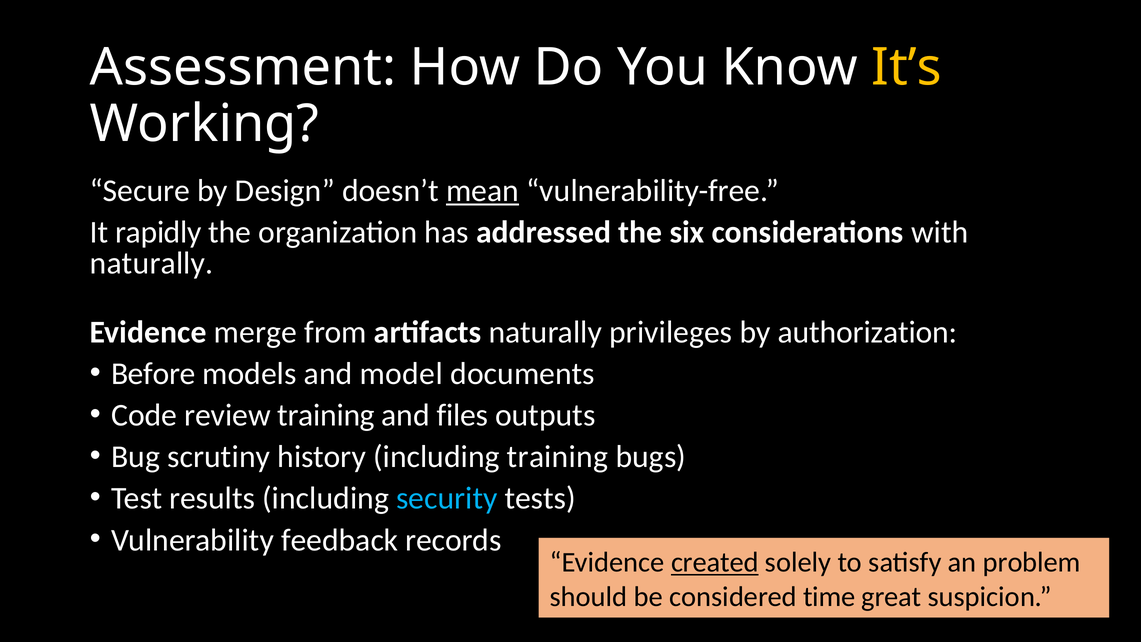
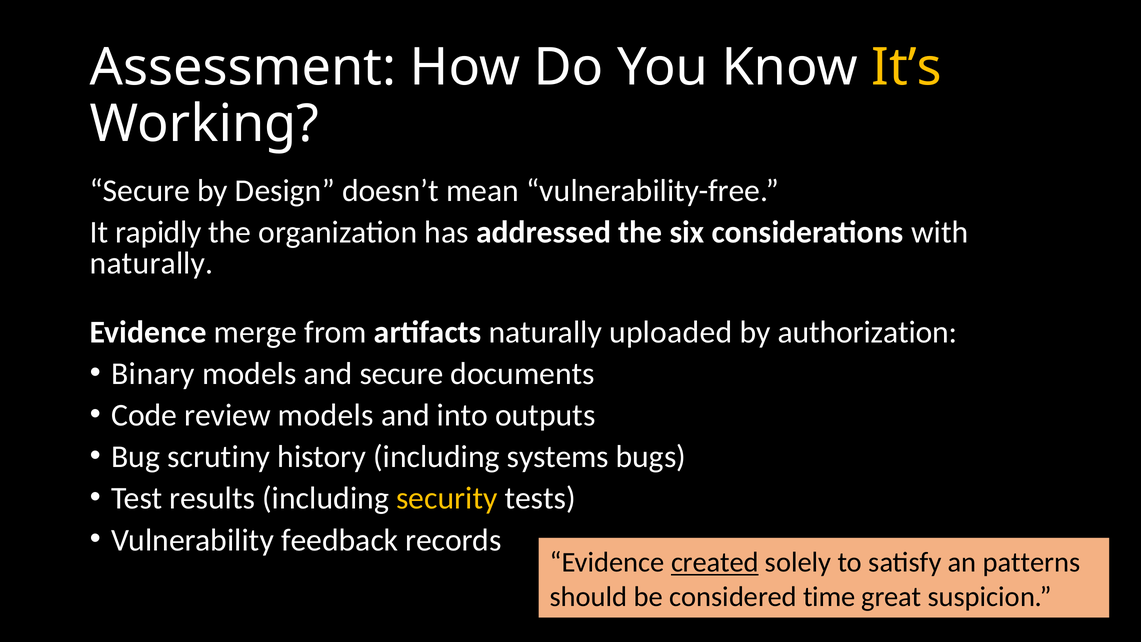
mean underline: present -> none (483, 191)
privileges: privileges -> uploaded (671, 332)
Before: Before -> Binary (153, 374)
and model: model -> secure (402, 374)
review training: training -> models (326, 415)
files: files -> into (462, 415)
including training: training -> systems (558, 457)
security colour: light blue -> yellow (447, 498)
problem: problem -> patterns (1032, 562)
